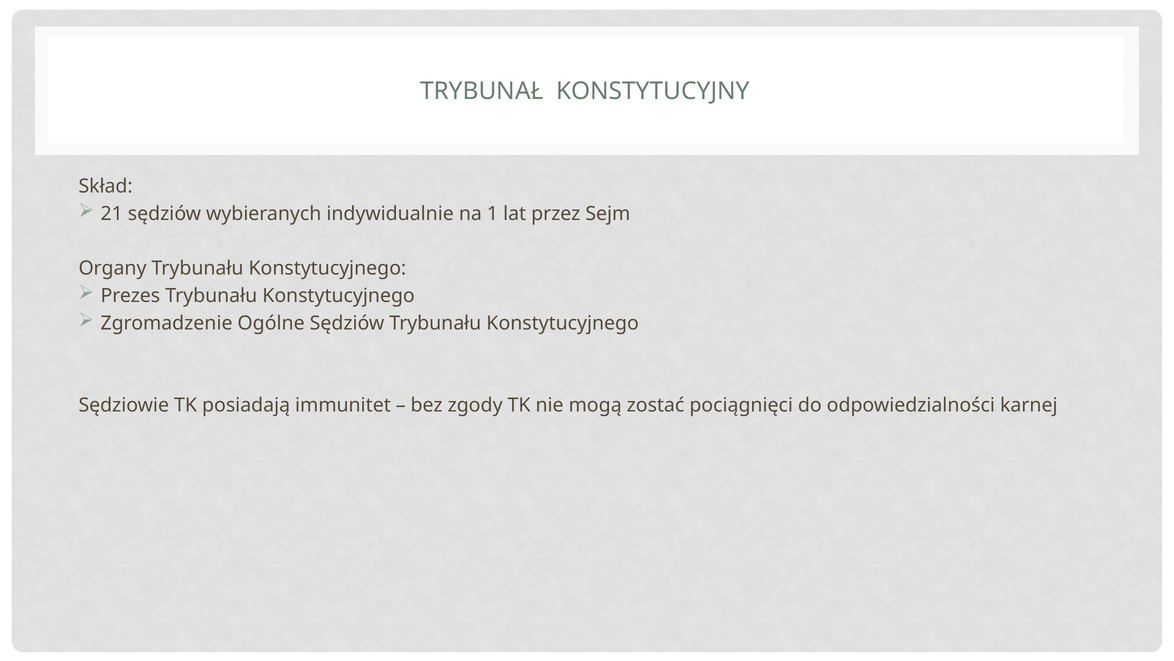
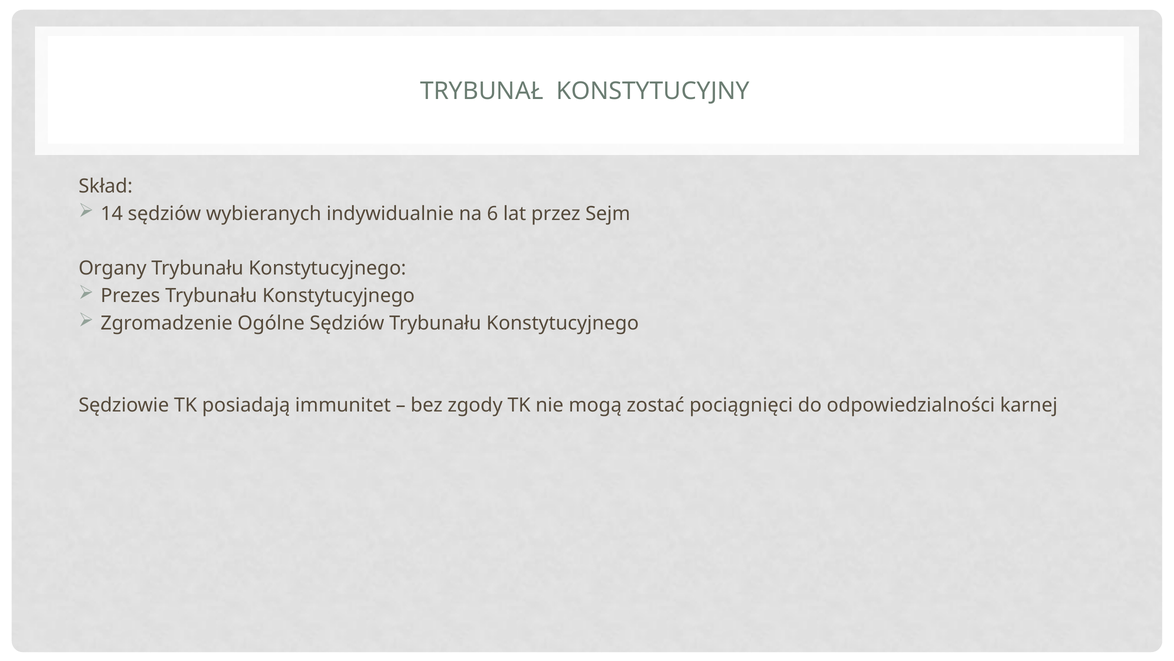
21: 21 -> 14 (112, 214)
1: 1 -> 6 (493, 214)
